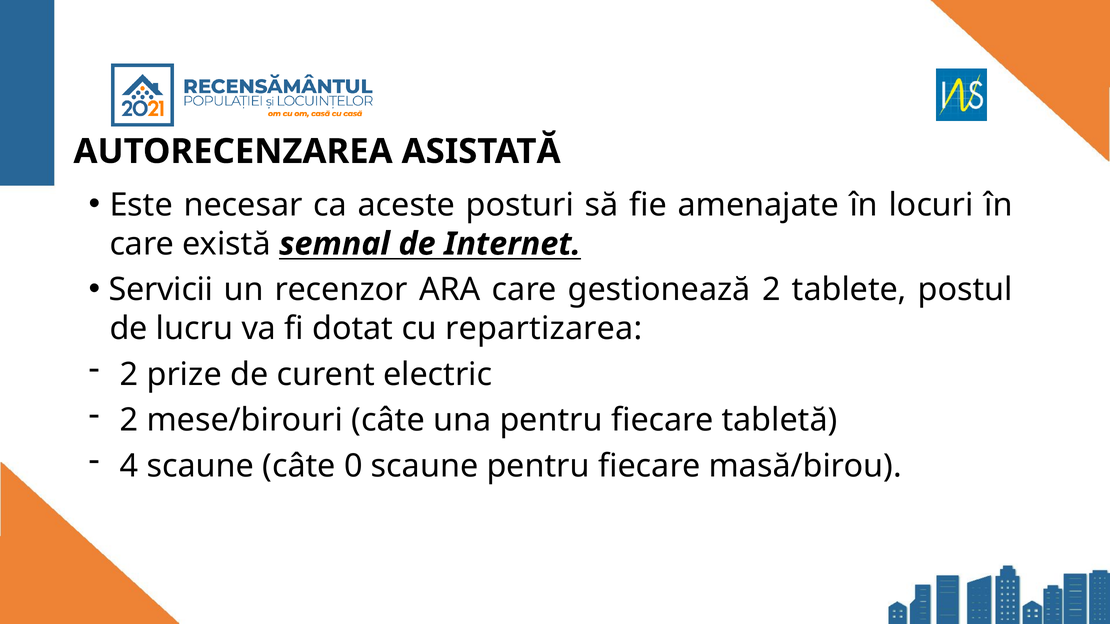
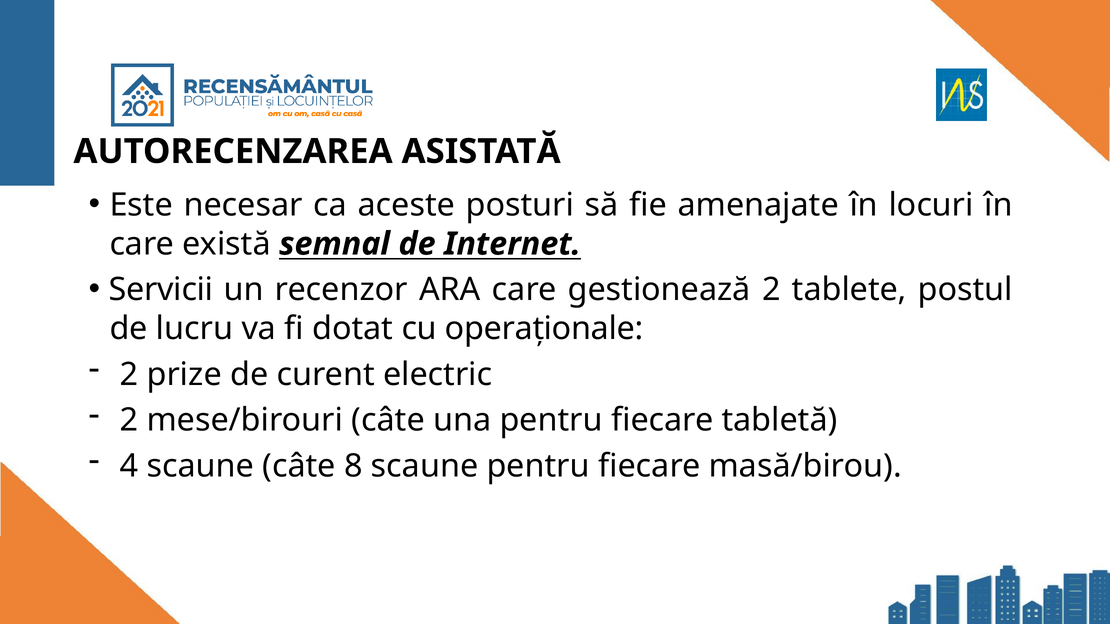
repartizarea: repartizarea -> operaționale (544, 329)
0: 0 -> 8 (353, 466)
